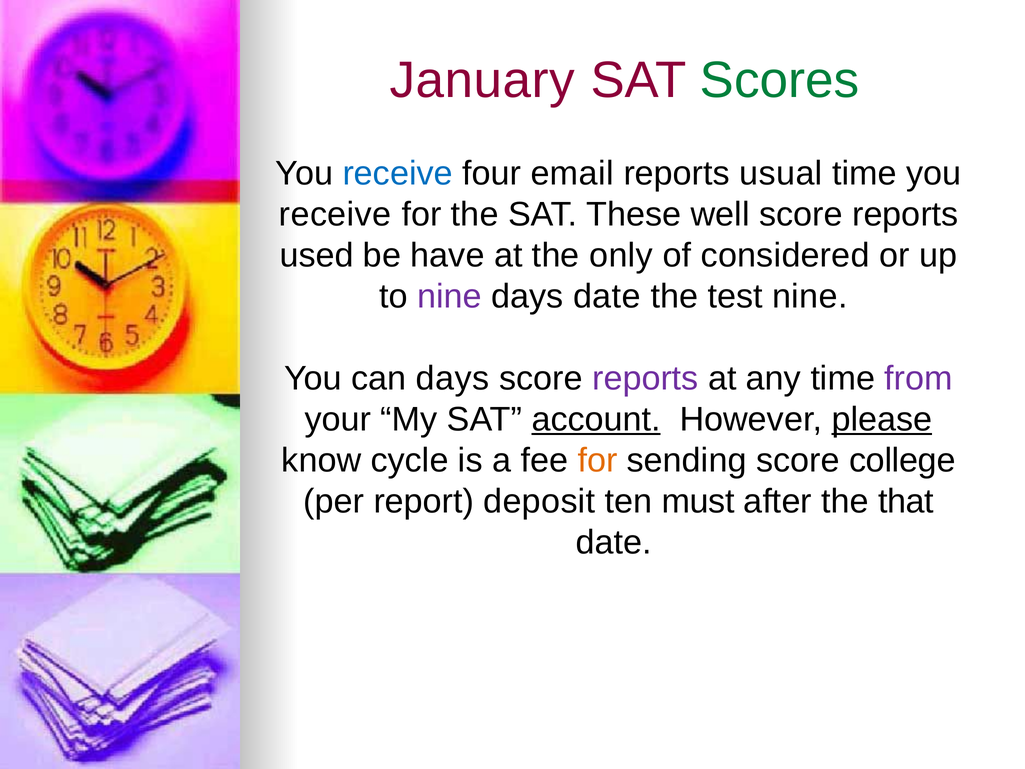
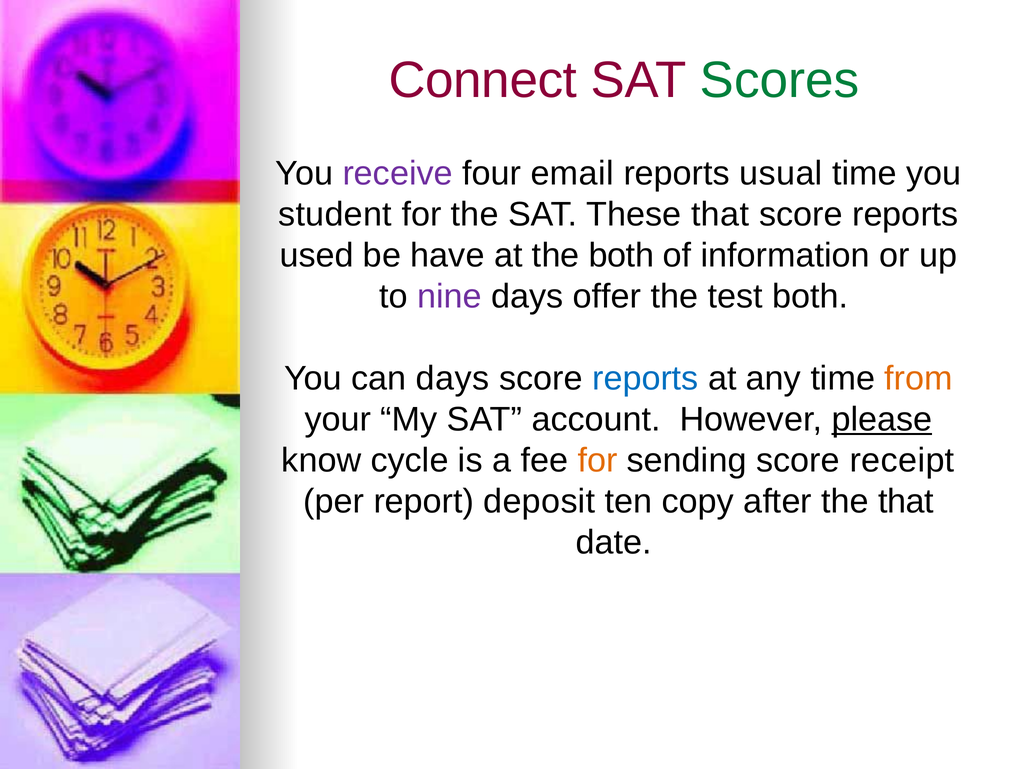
January: January -> Connect (483, 80)
receive colour: blue -> purple (398, 173)
receive: receive -> student (335, 214)
These well: well -> that (720, 214)
the only: only -> both (621, 255)
considered: considered -> information (785, 255)
days date: date -> offer (607, 296)
test nine: nine -> both (810, 296)
reports colour: purple -> blue (645, 378)
from colour: purple -> orange (919, 378)
account underline: present -> none (596, 419)
college: college -> receipt (902, 460)
must: must -> copy (698, 501)
